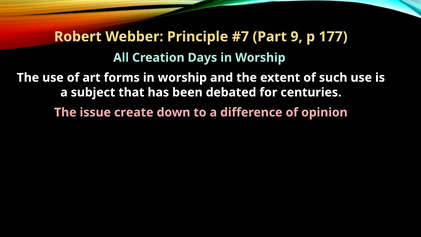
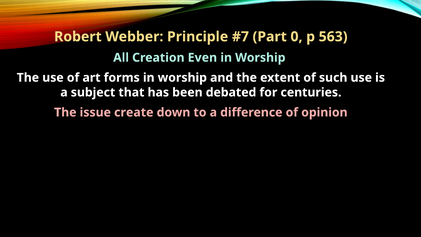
9: 9 -> 0 (296, 37)
177: 177 -> 563 (333, 37)
Days: Days -> Even (202, 58)
